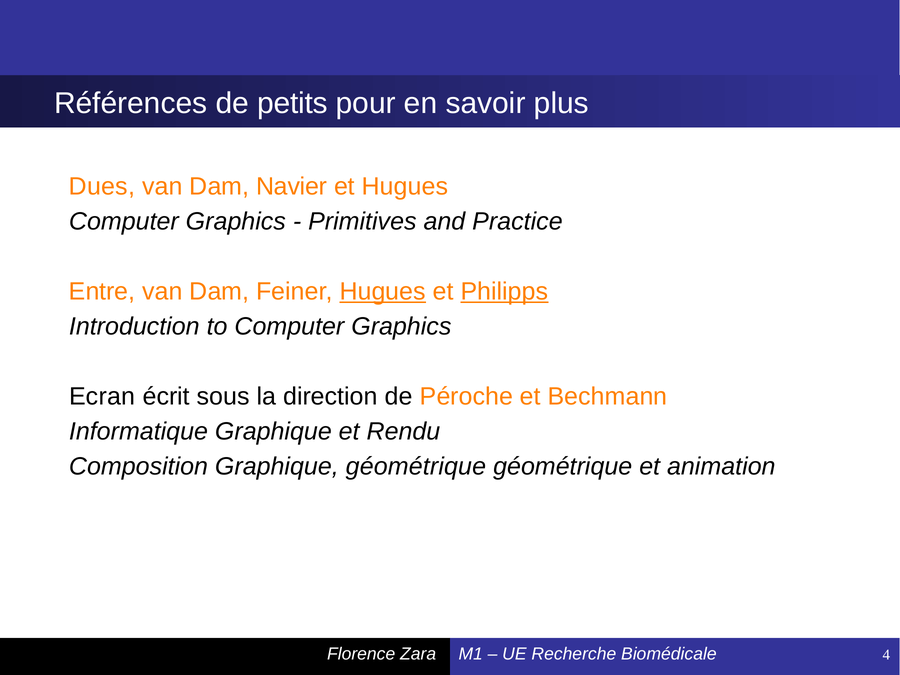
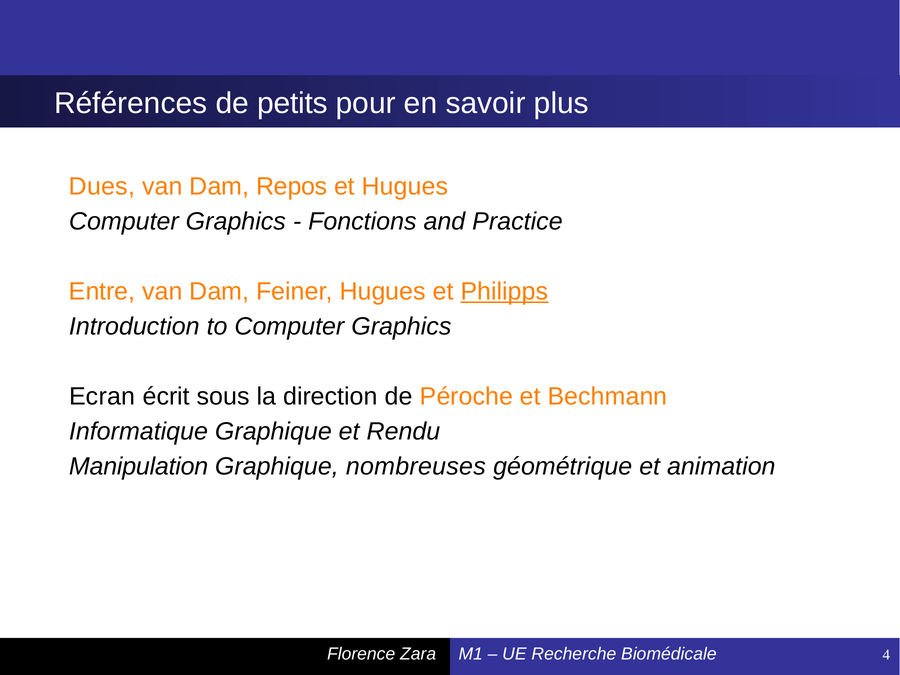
Navier: Navier -> Repos (292, 186)
Primitives: Primitives -> Fonctions (362, 221)
Hugues underline: present -> none (383, 291)
Composition: Composition -> Manipulation (139, 466)
Graphique géométrique: géométrique -> nombreuses (416, 466)
